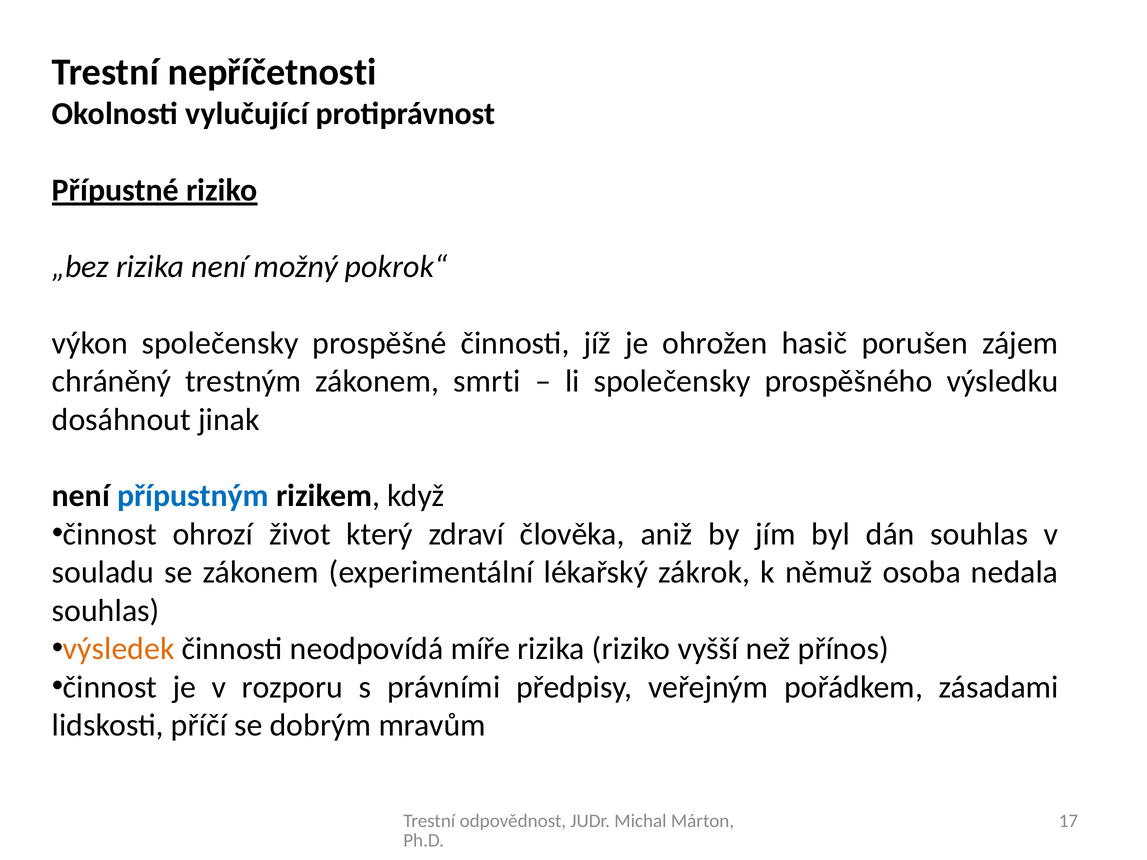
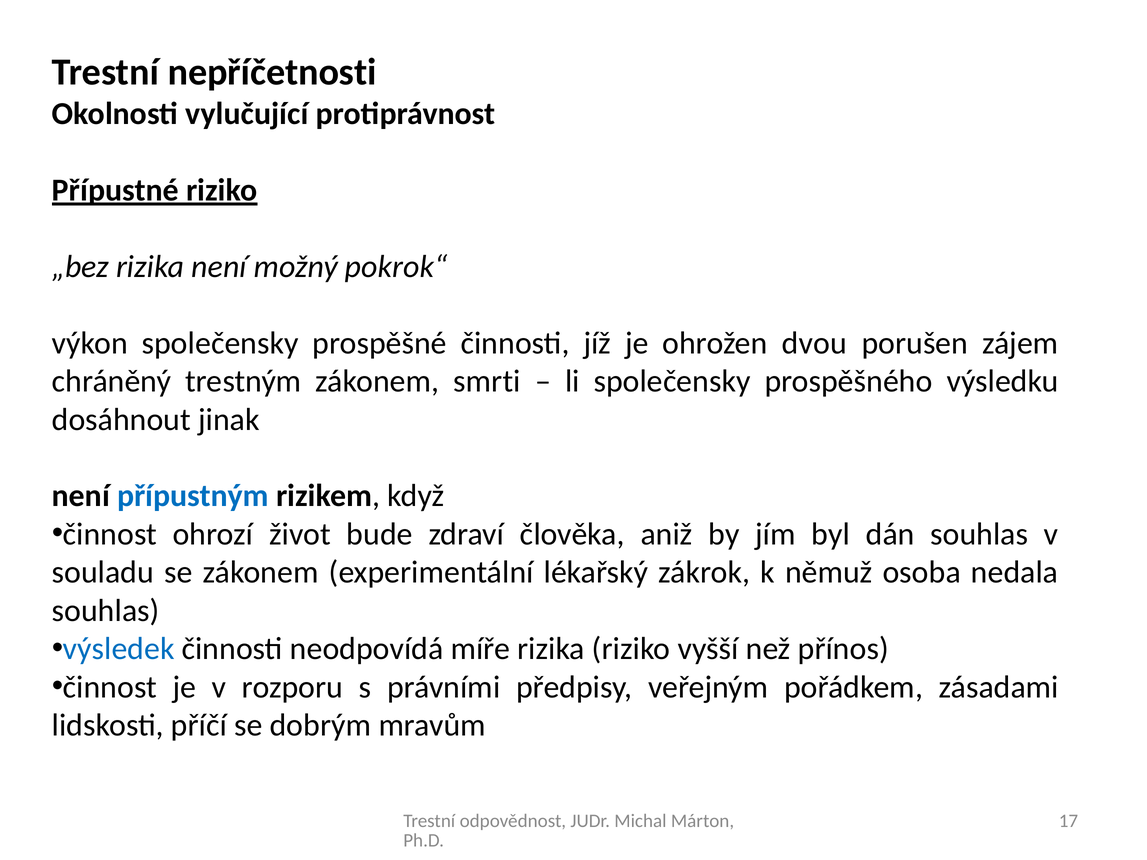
hasič: hasič -> dvou (814, 343)
který: který -> bude (380, 534)
výsledek colour: orange -> blue (119, 649)
